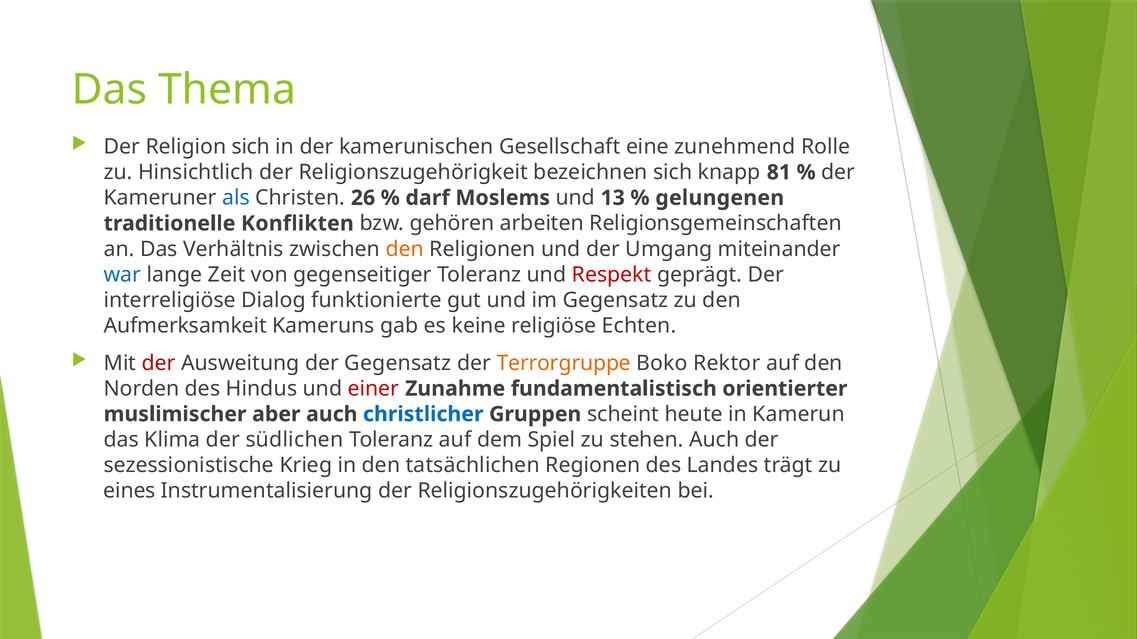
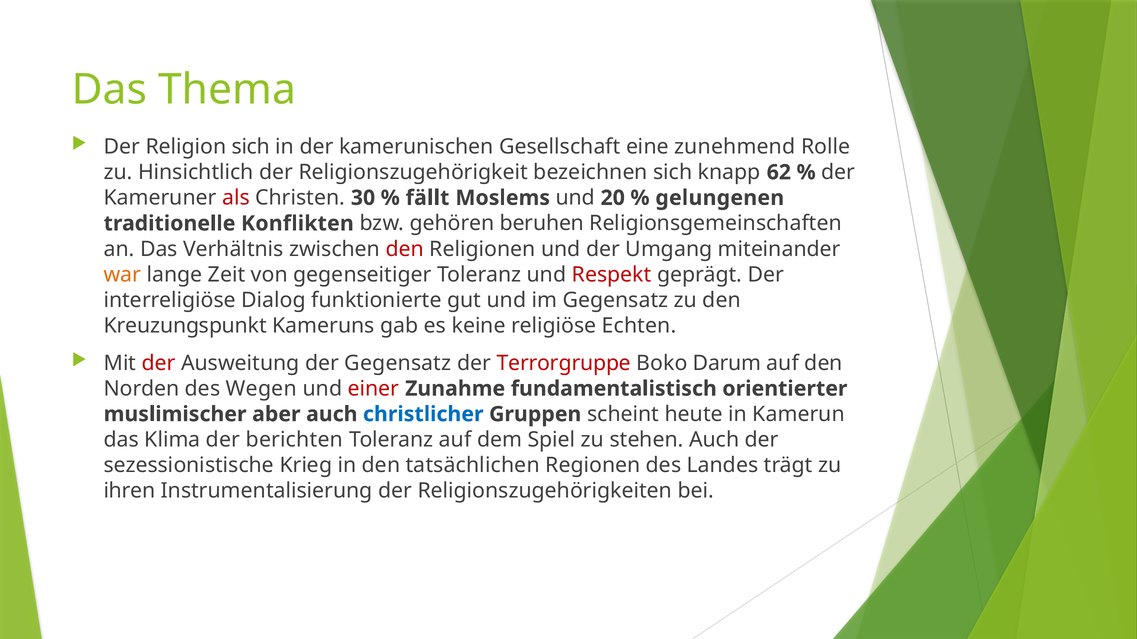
81: 81 -> 62 (779, 172)
als colour: blue -> red (236, 198)
26: 26 -> 30 (363, 198)
darf: darf -> fällt (428, 198)
13: 13 -> 20 (613, 198)
arbeiten: arbeiten -> beruhen (542, 224)
den colour: orange -> red (405, 249)
war colour: blue -> orange (122, 275)
Aufmerksamkeit: Aufmerksamkeit -> Kreuzungspunkt (185, 326)
Terrorgruppe colour: orange -> red (564, 363)
Rektor: Rektor -> Darum (727, 363)
Hindus: Hindus -> Wegen (261, 389)
südlichen: südlichen -> berichten (294, 440)
eines: eines -> ihren (129, 491)
